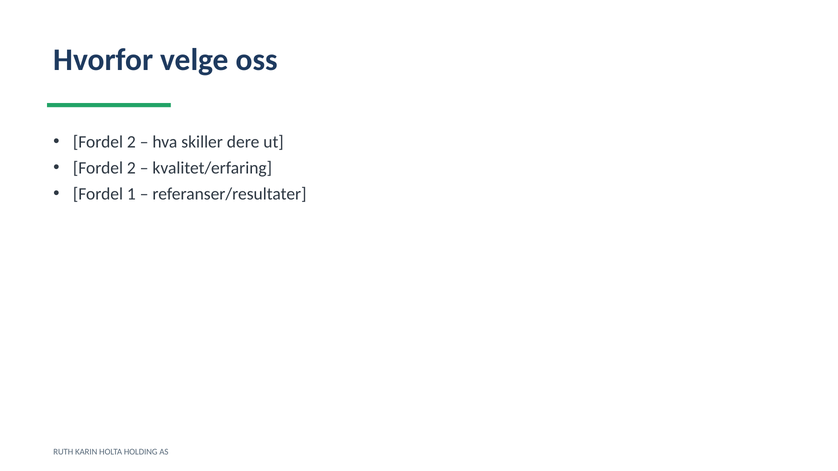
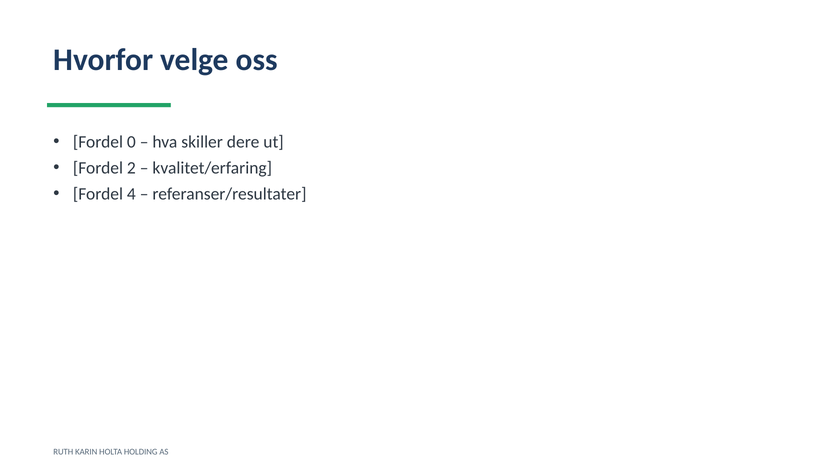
2: 2 -> 0 (131, 142)
1: 1 -> 4 (131, 194)
